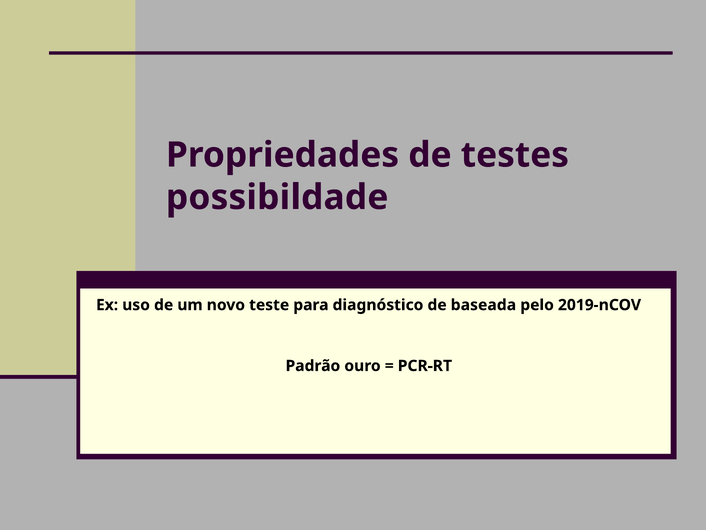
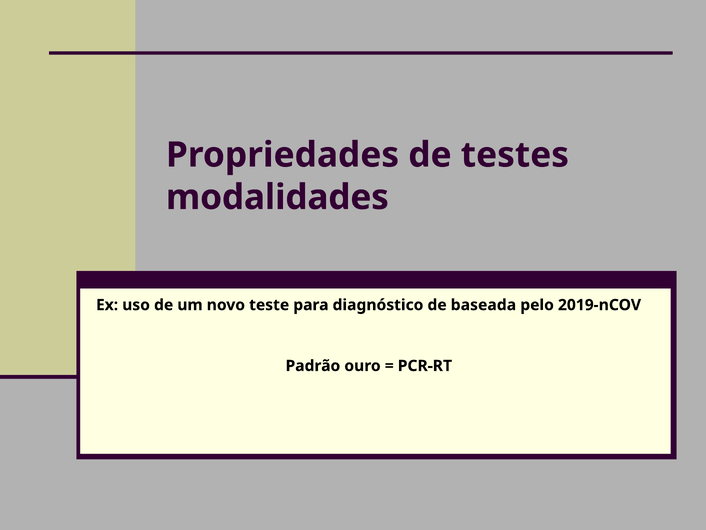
possibildade: possibildade -> modalidades (277, 197)
